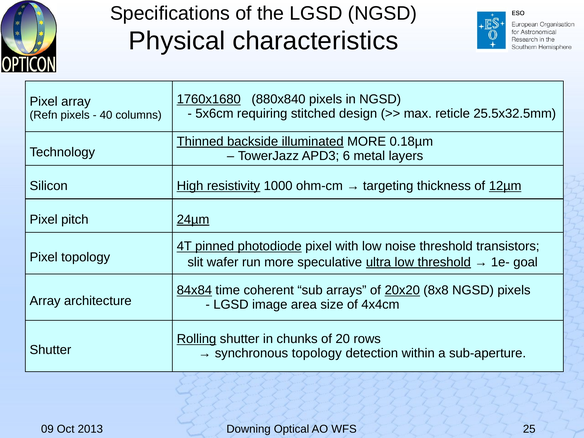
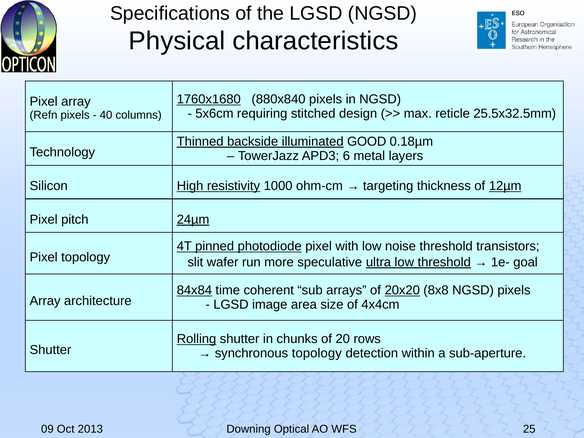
illuminated MORE: MORE -> GOOD (367, 141)
